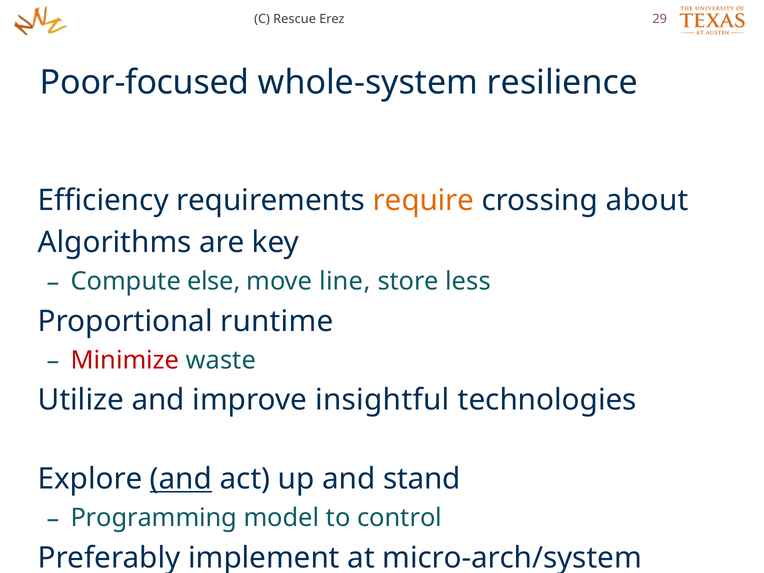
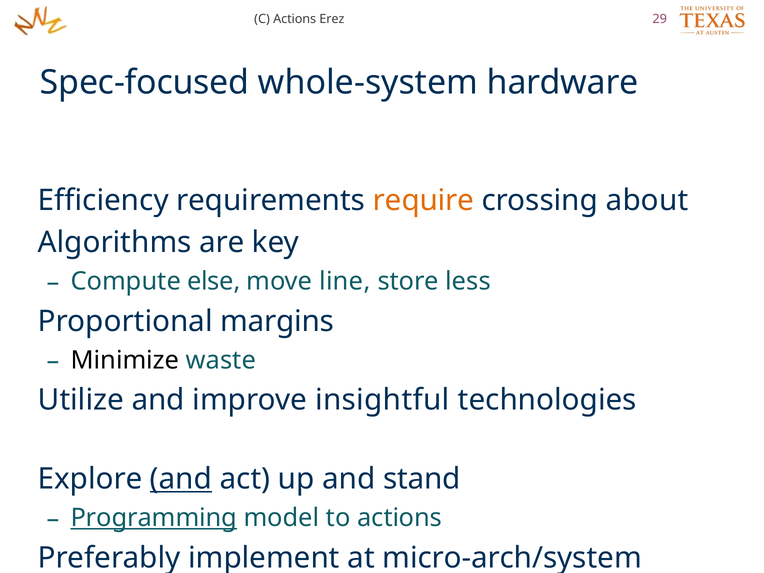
C Rescue: Rescue -> Actions (295, 19)
Poor-focused: Poor-focused -> Spec-focused (145, 83)
resilience: resilience -> hardware (563, 83)
runtime: runtime -> margins (277, 321)
Minimize colour: red -> black (125, 360)
Programming underline: none -> present (154, 518)
to control: control -> actions (400, 518)
